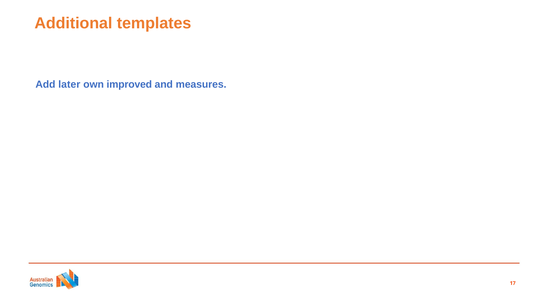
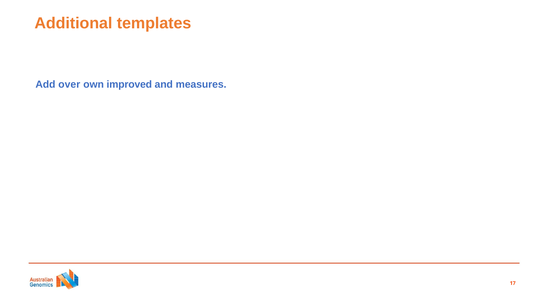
later: later -> over (69, 84)
